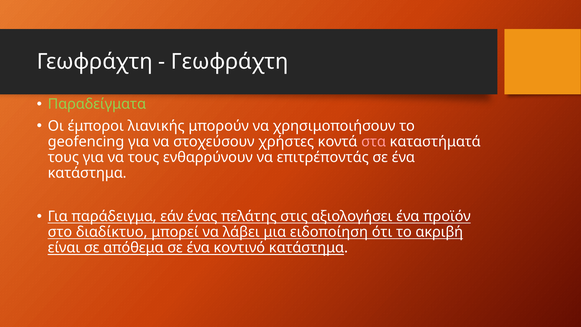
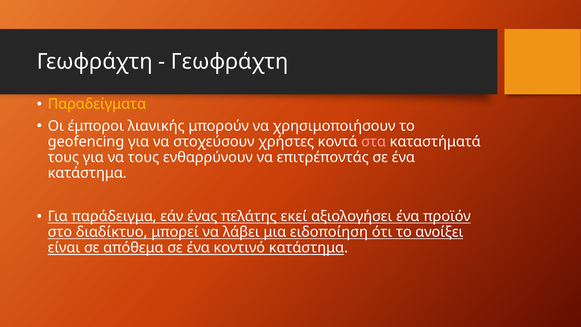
Παραδείγματα colour: light green -> yellow (97, 104)
στις: στις -> εκεί (294, 216)
ακριβή: ακριβή -> ανοίξει (439, 232)
